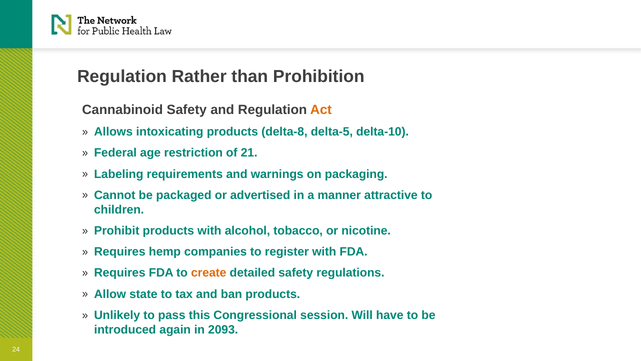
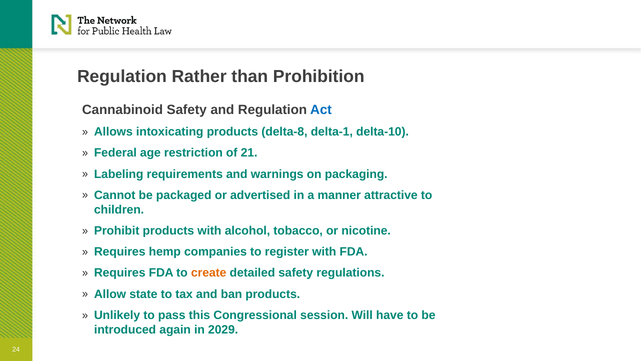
Act colour: orange -> blue (321, 110)
delta-5: delta-5 -> delta-1 (332, 132)
2093: 2093 -> 2029 (223, 329)
